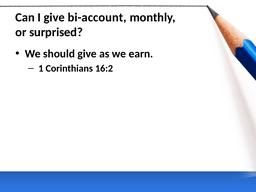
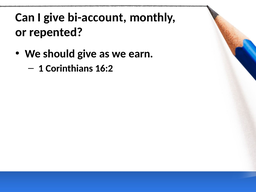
surprised: surprised -> repented (56, 32)
